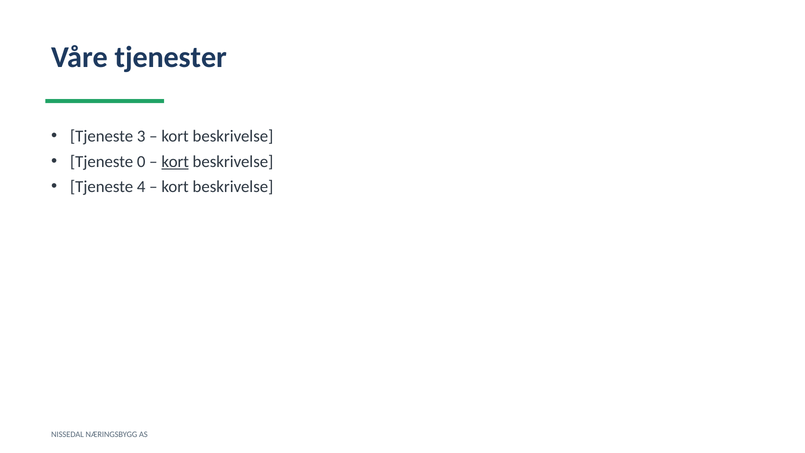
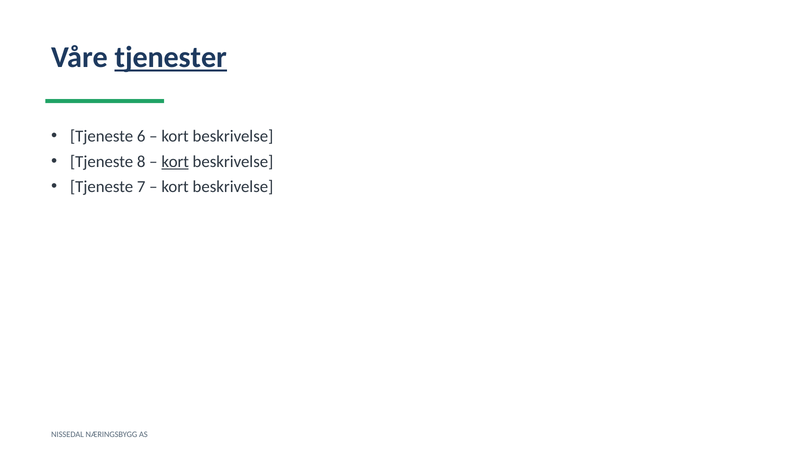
tjenester underline: none -> present (171, 57)
3: 3 -> 6 (141, 136)
0: 0 -> 8 (141, 162)
4: 4 -> 7 (141, 187)
